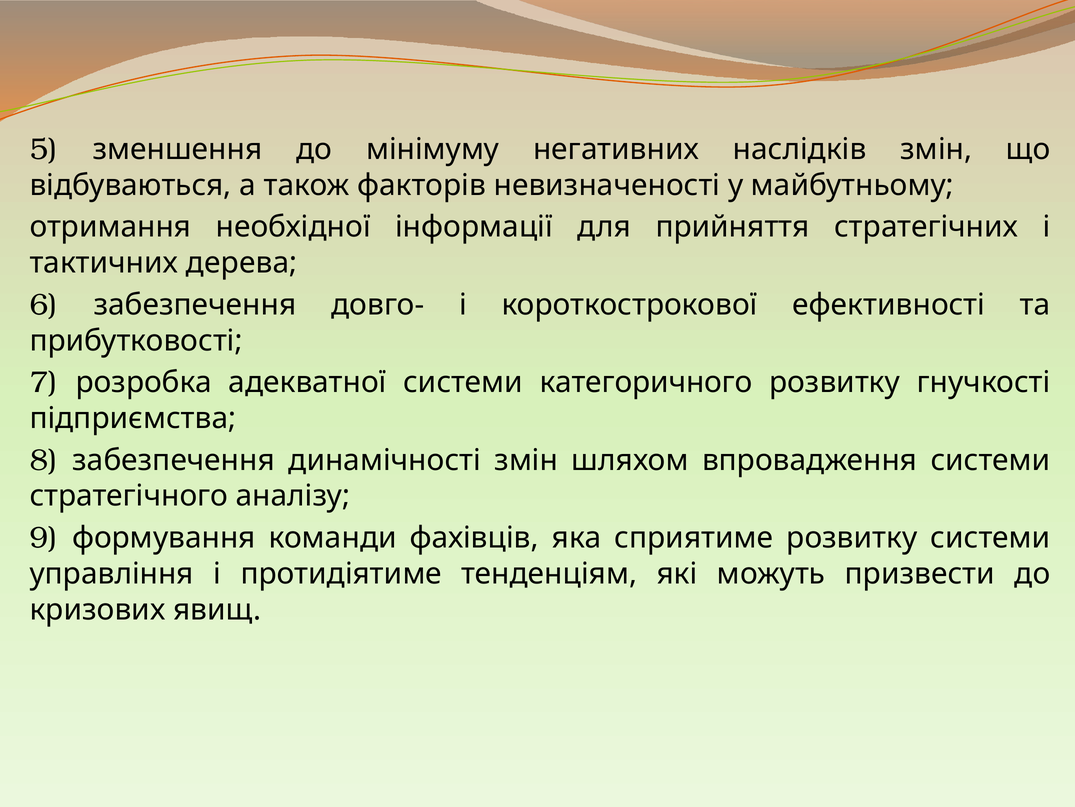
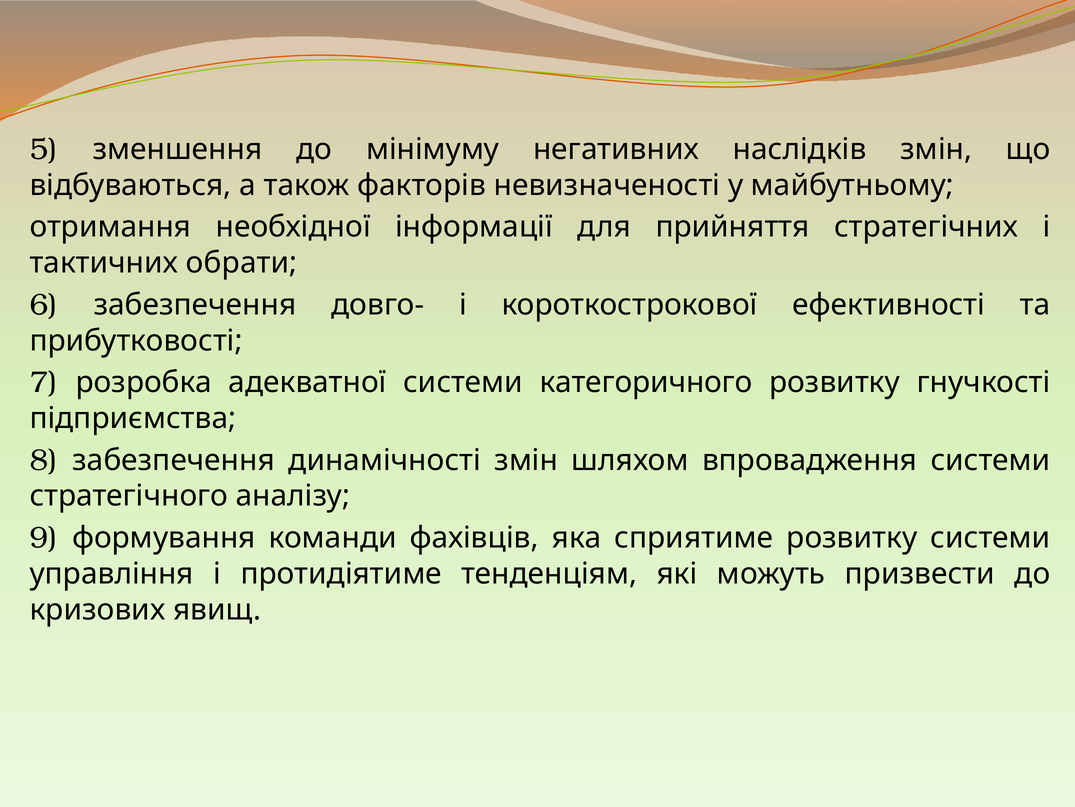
дерева: дерева -> обрати (242, 263)
